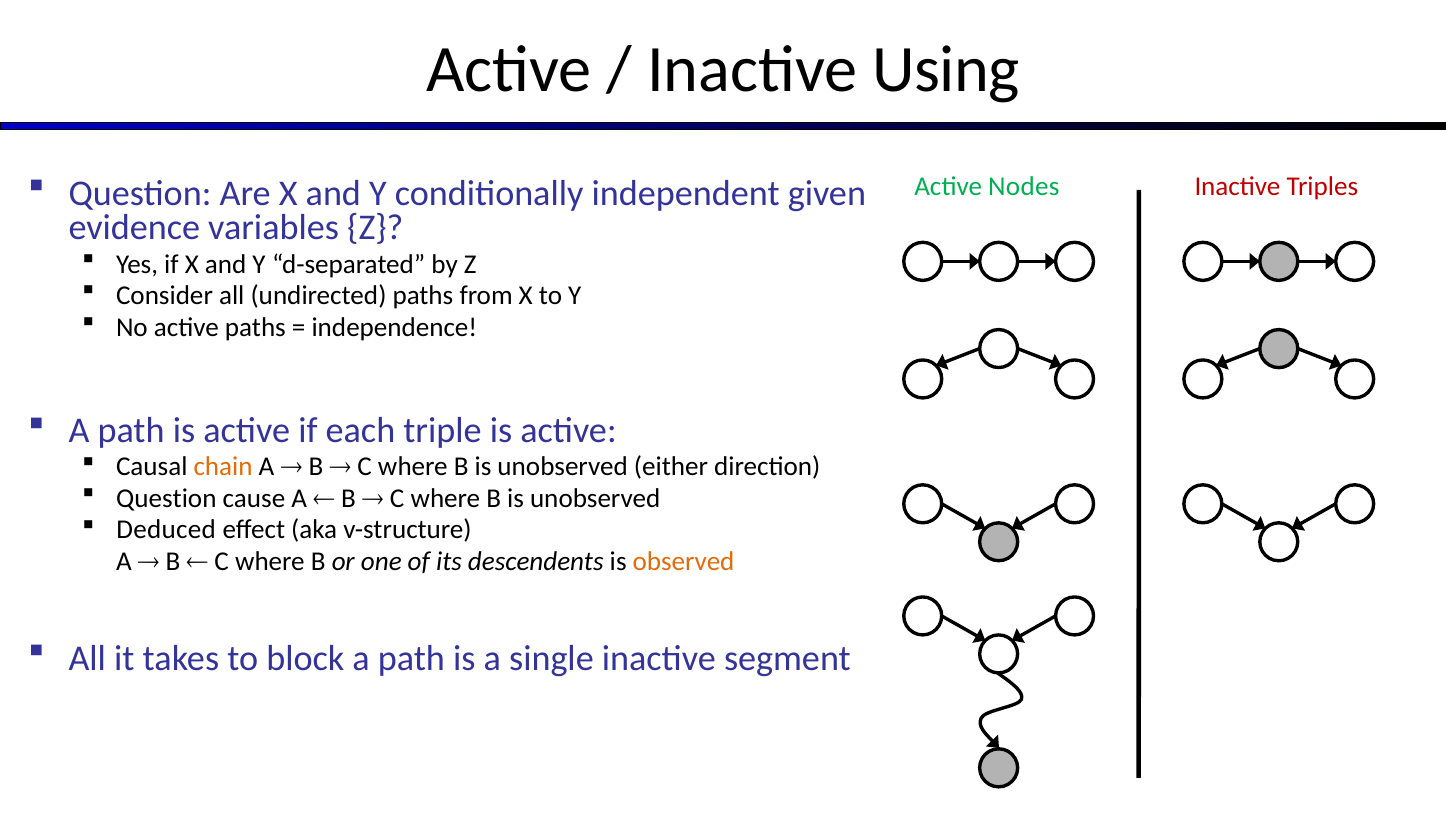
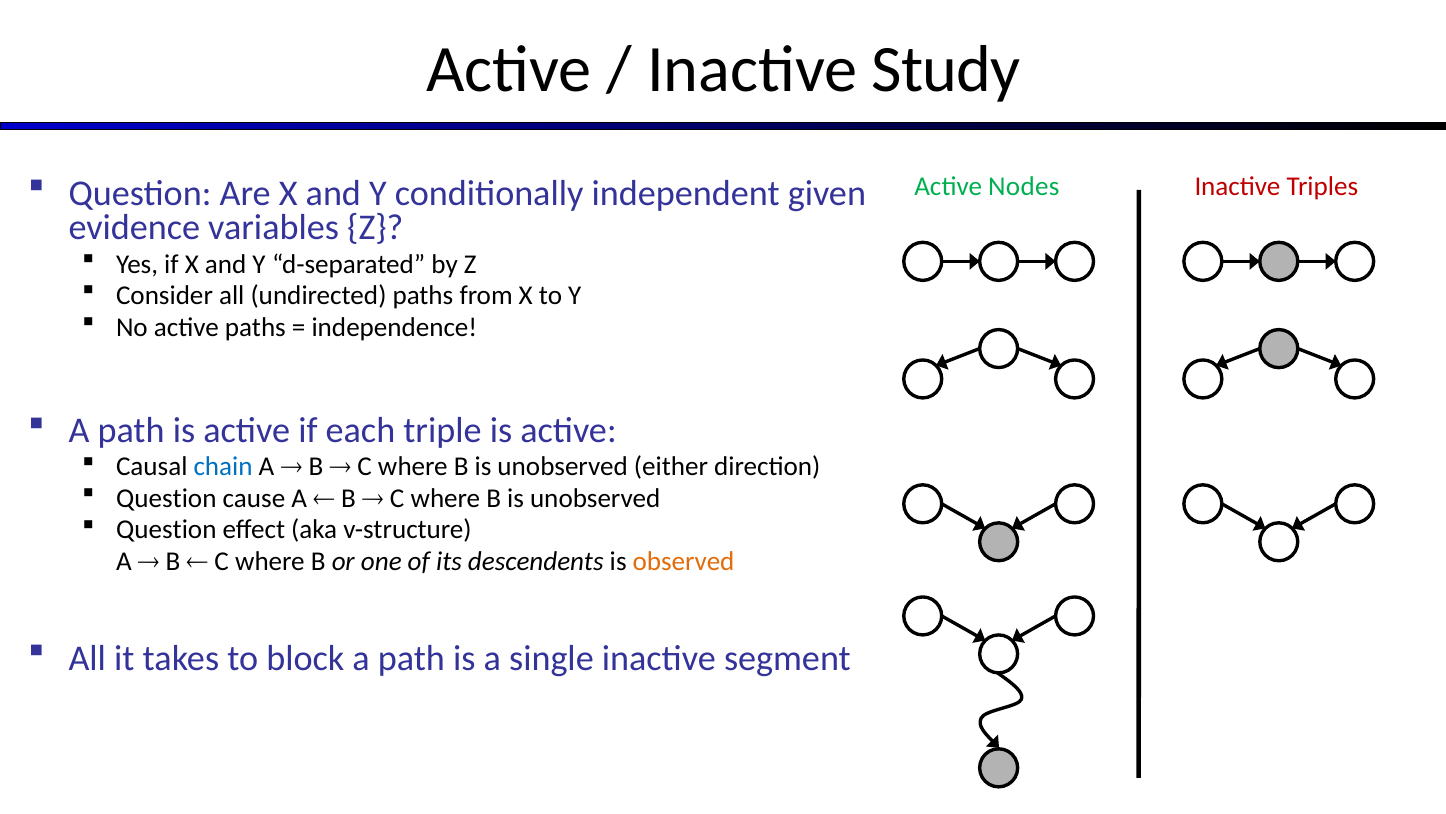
Using: Using -> Study (946, 69)
chain colour: orange -> blue (223, 467)
Deduced: Deduced -> Question (166, 529)
